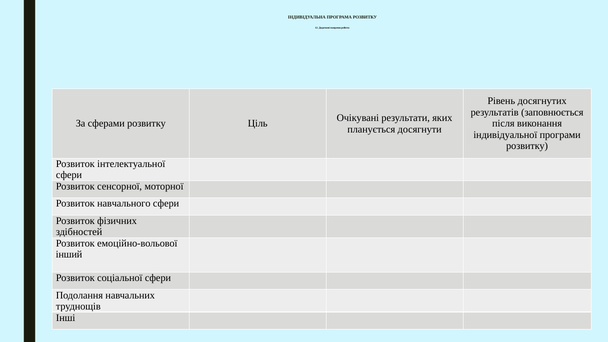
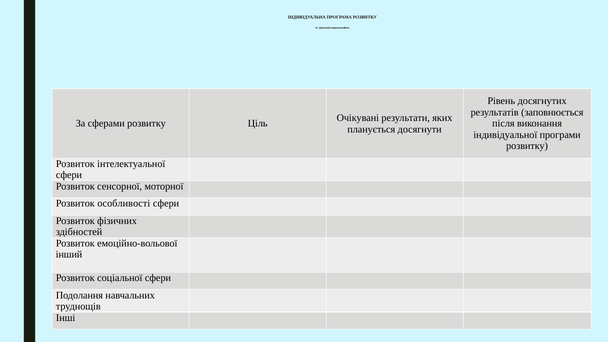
навчального: навчального -> особливості (124, 204)
